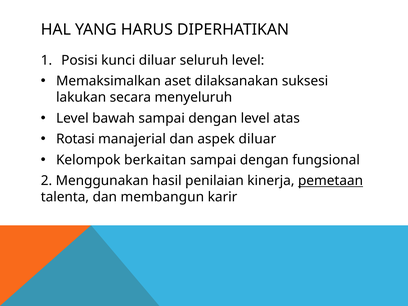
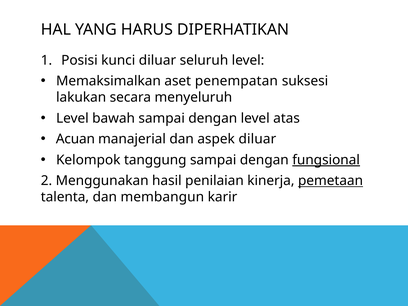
dilaksanakan: dilaksanakan -> penempatan (236, 81)
Rotasi: Rotasi -> Acuan (75, 139)
berkaitan: berkaitan -> tanggung (155, 160)
fungsional underline: none -> present (326, 160)
